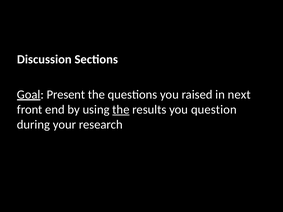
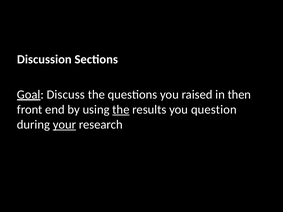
Present: Present -> Discuss (66, 95)
next: next -> then (239, 95)
your underline: none -> present (64, 125)
